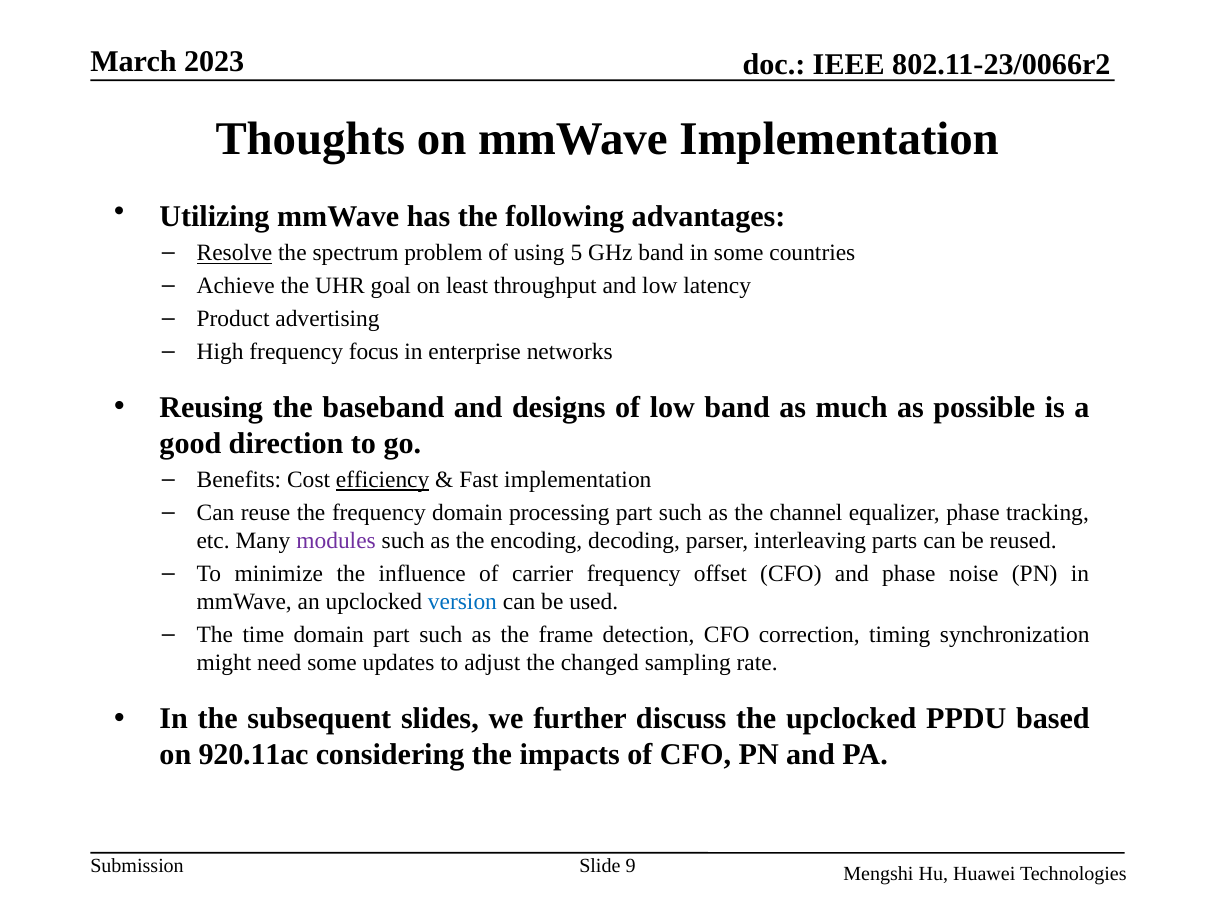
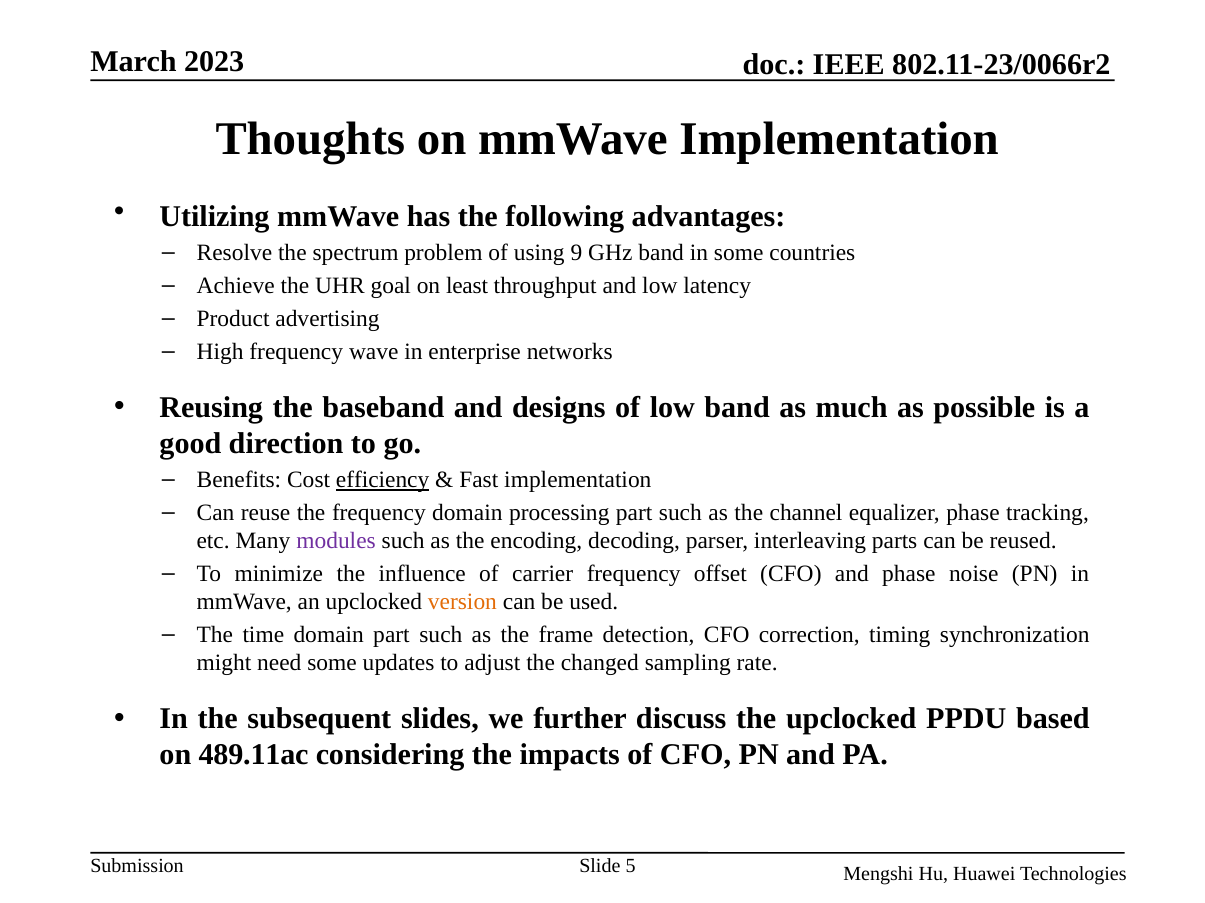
Resolve underline: present -> none (234, 253)
5: 5 -> 9 (576, 253)
focus: focus -> wave (374, 352)
version colour: blue -> orange (462, 602)
920.11ac: 920.11ac -> 489.11ac (254, 756)
9: 9 -> 5 (631, 867)
